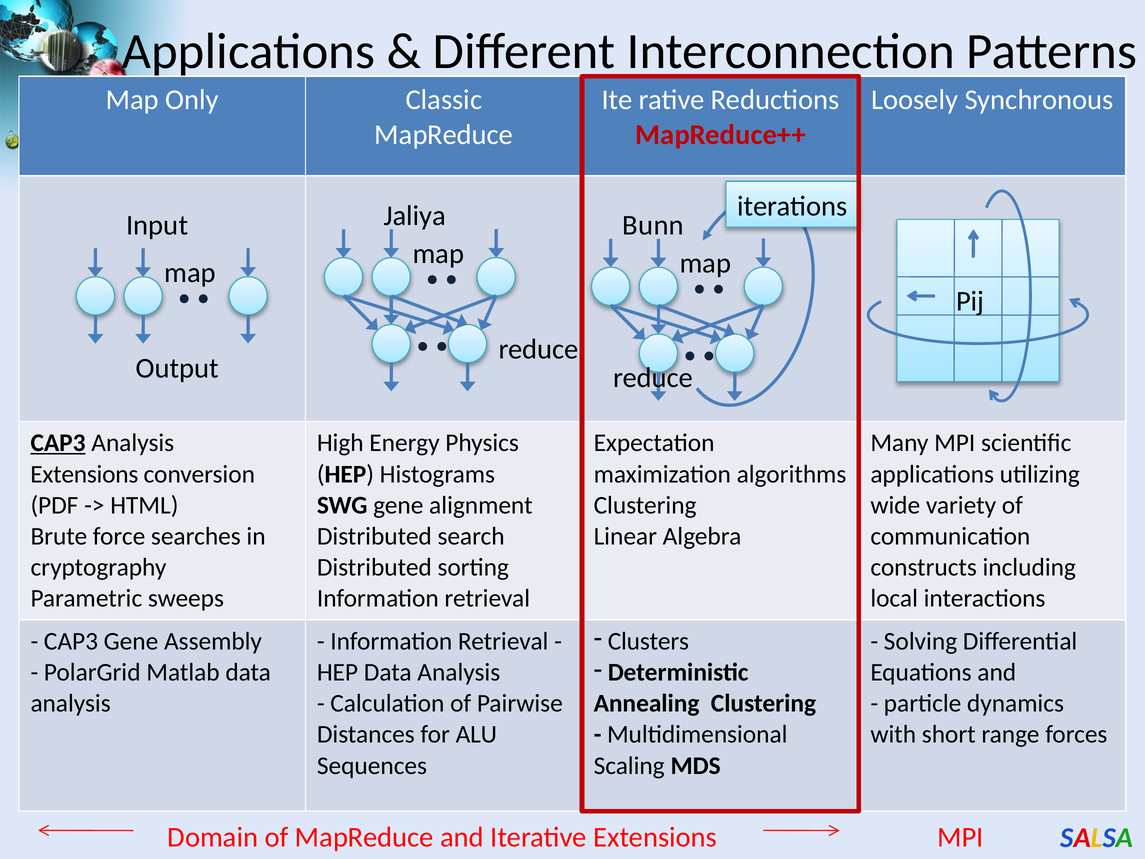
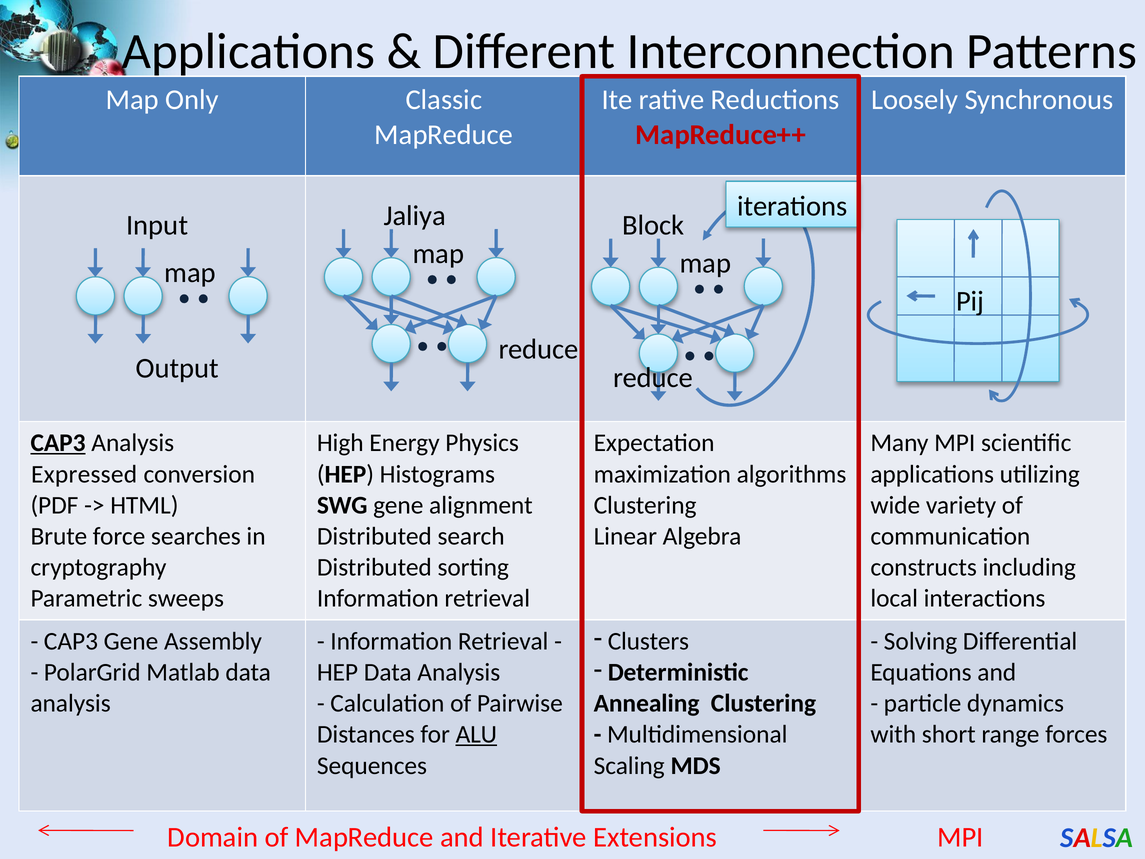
Bunn: Bunn -> Block (653, 225)
Extensions: Extensions -> Expressed (84, 474)
ALU underline: none -> present (476, 734)
